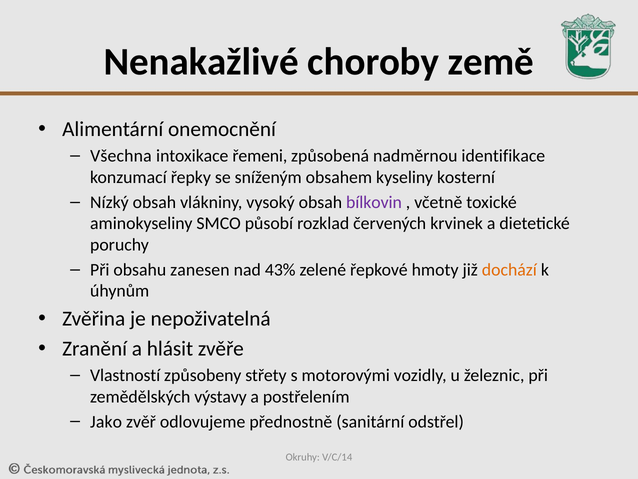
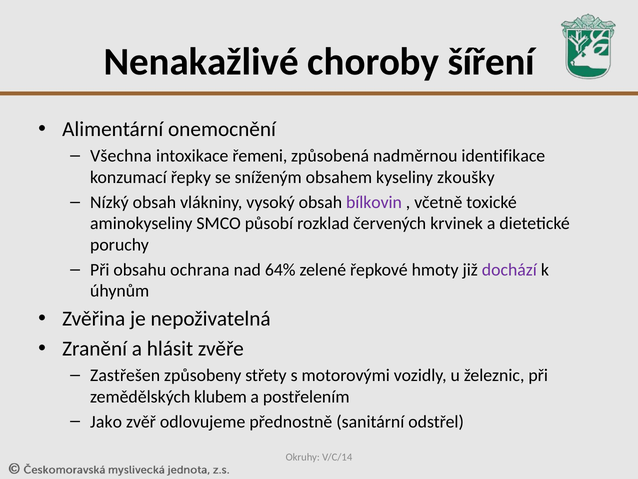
země: země -> šíření (491, 62)
kosterní: kosterní -> zkoušky (466, 177)
zanesen: zanesen -> ochrana (200, 269)
43%: 43% -> 64% (280, 269)
dochází colour: orange -> purple (509, 269)
Vlastností: Vlastností -> Zastřešen (125, 375)
výstavy: výstavy -> klubem (220, 396)
